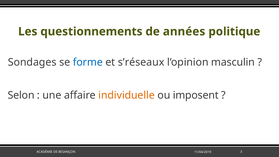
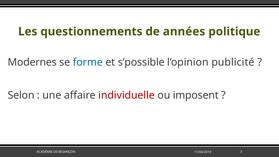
Sondages: Sondages -> Modernes (32, 62)
s’réseaux: s’réseaux -> s’possible (141, 62)
masculin: masculin -> publicité (233, 62)
individuelle colour: orange -> red (127, 95)
